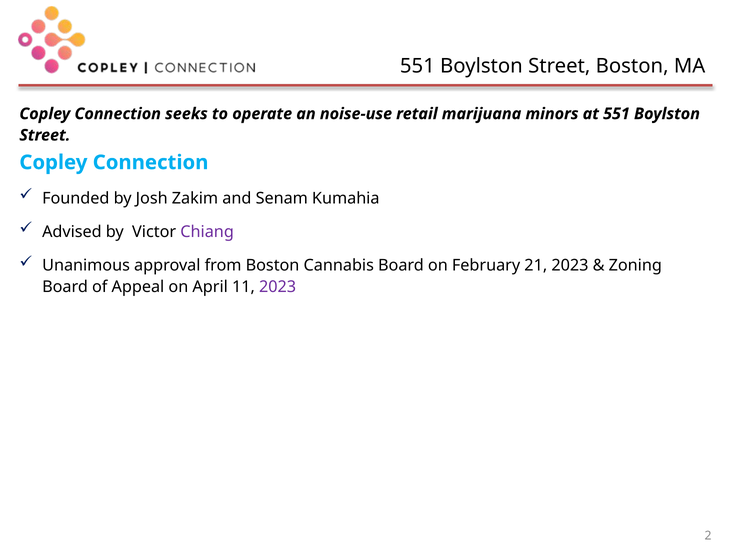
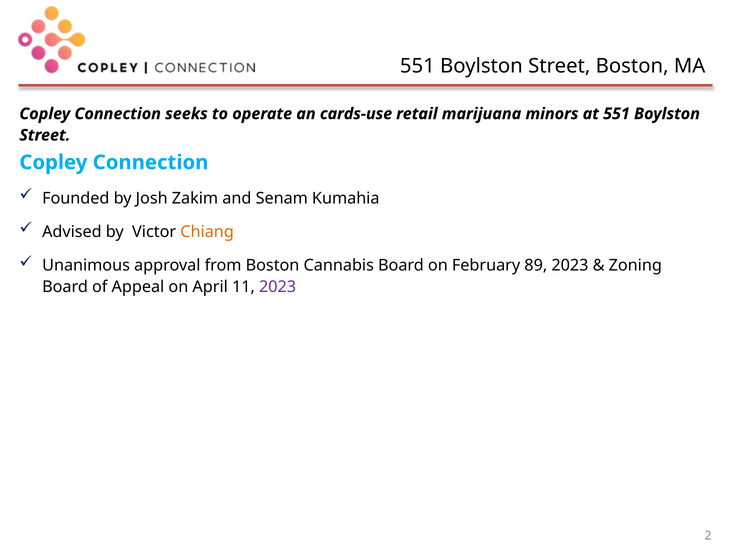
noise-use: noise-use -> cards-use (356, 114)
Chiang colour: purple -> orange (207, 232)
21: 21 -> 89 (536, 265)
